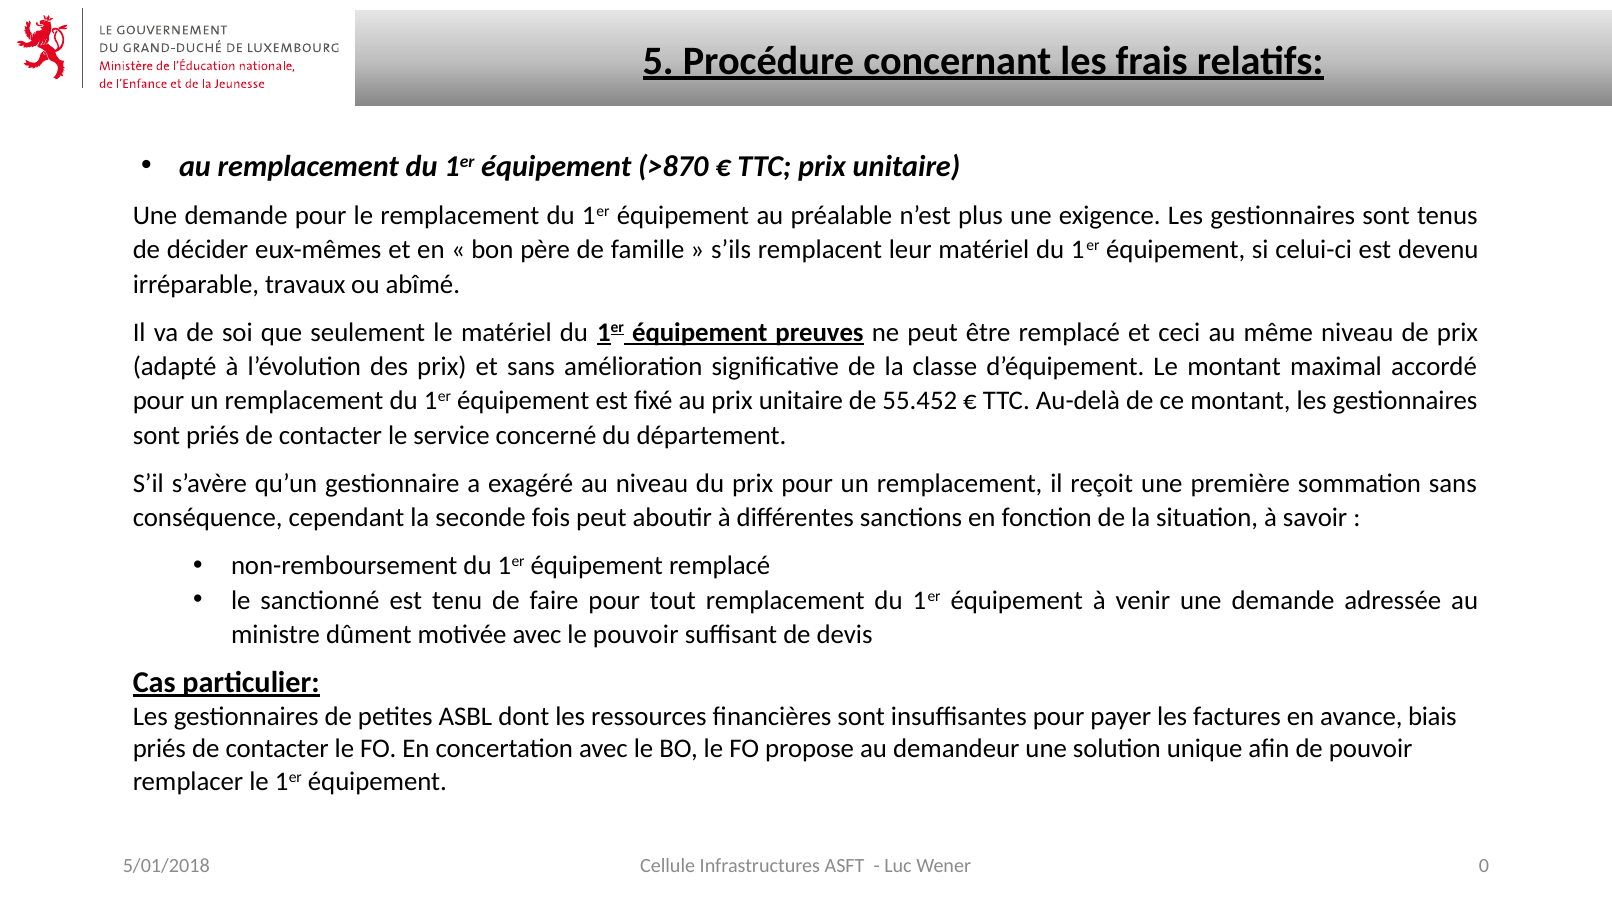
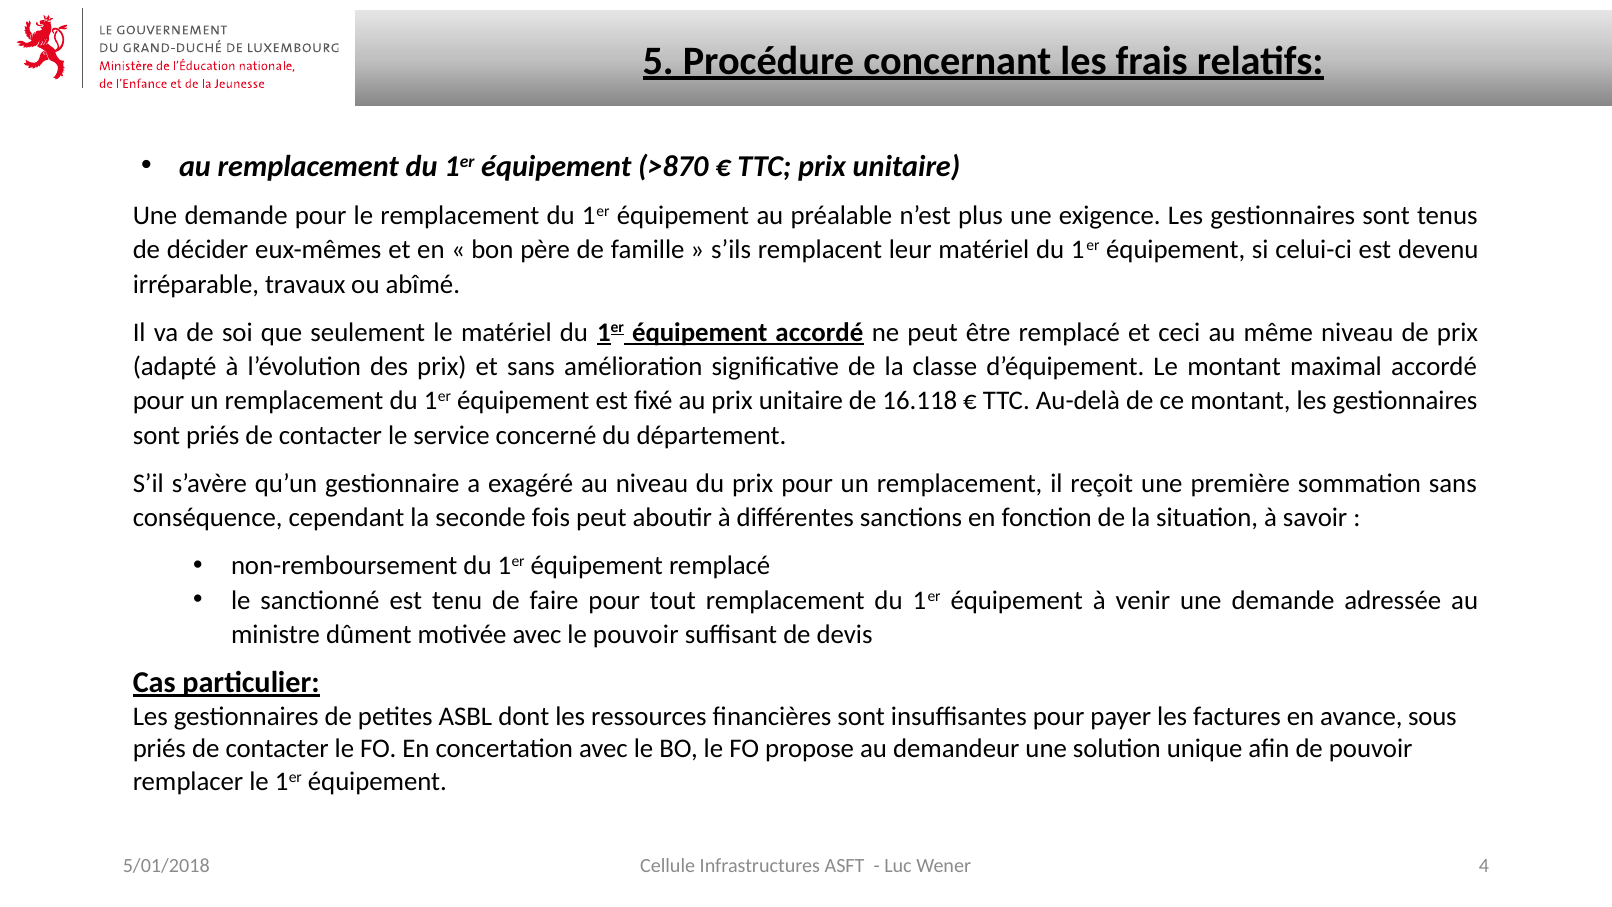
équipement preuves: preuves -> accordé (819, 332)
55.452: 55.452 -> 16.118 (920, 401)
biais: biais -> sous (1432, 717)
0: 0 -> 4 (1484, 866)
